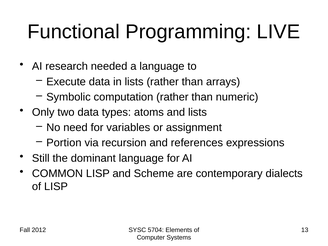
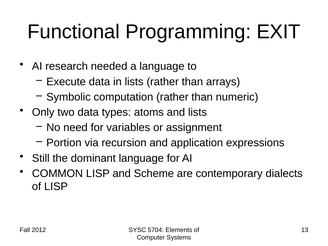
LIVE: LIVE -> EXIT (279, 32)
references: references -> application (197, 143)
